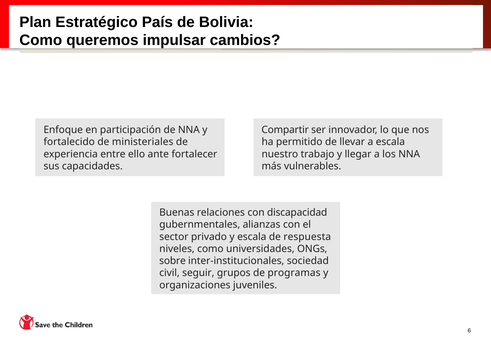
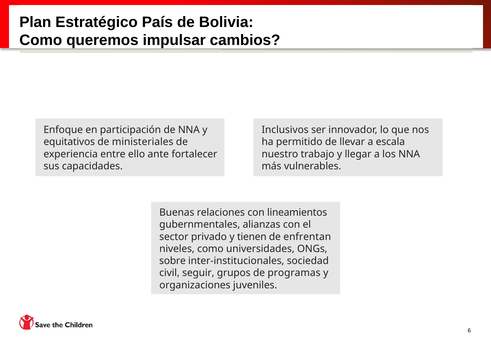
Compartir: Compartir -> Inclusivos (285, 130)
fortalecido: fortalecido -> equitativos (69, 142)
discapacidad: discapacidad -> lineamientos (297, 212)
y escala: escala -> tienen (252, 237)
respuesta: respuesta -> enfrentan (307, 237)
